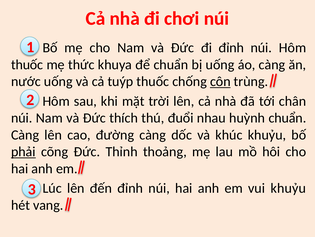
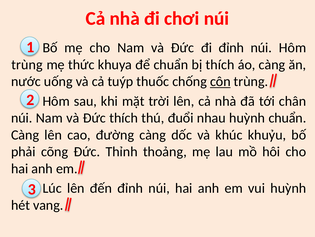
thuốc: thuốc -> trùng (27, 65)
bị uống: uống -> thích (220, 65)
phải underline: present -> none (23, 151)
vui khuỷu: khuỷu -> huỳnh (288, 188)
